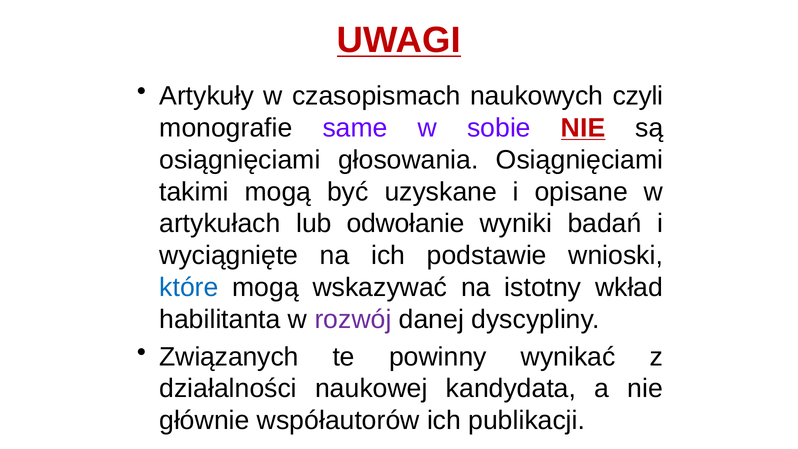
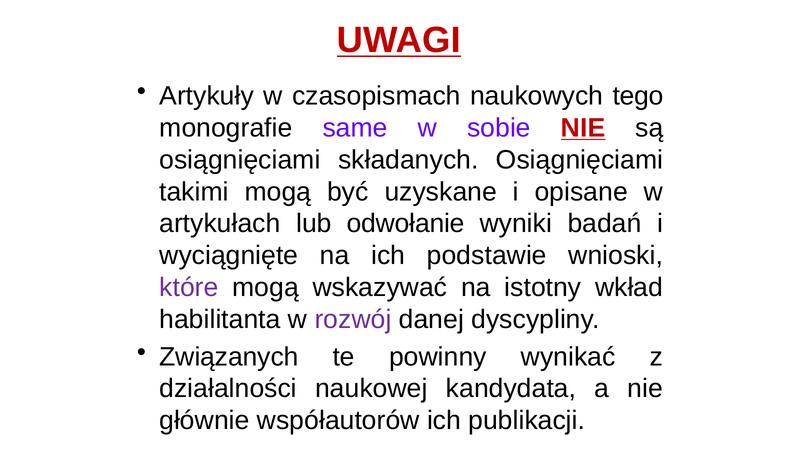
czyli: czyli -> tego (638, 96)
głosowania: głosowania -> składanych (408, 160)
które colour: blue -> purple (189, 287)
